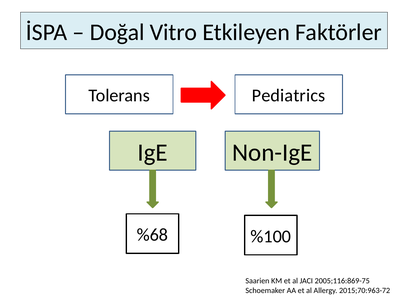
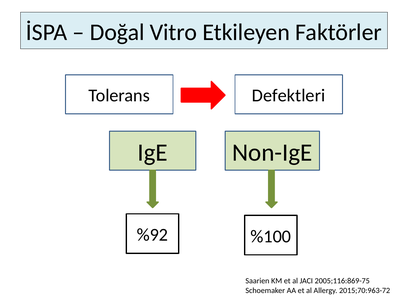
Pediatrics: Pediatrics -> Defektleri (289, 96)
%68: %68 -> %92 (153, 235)
